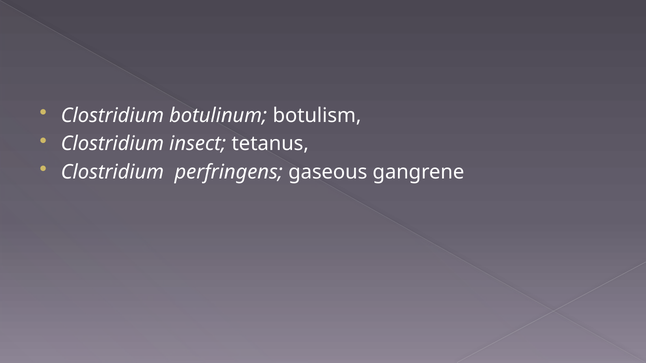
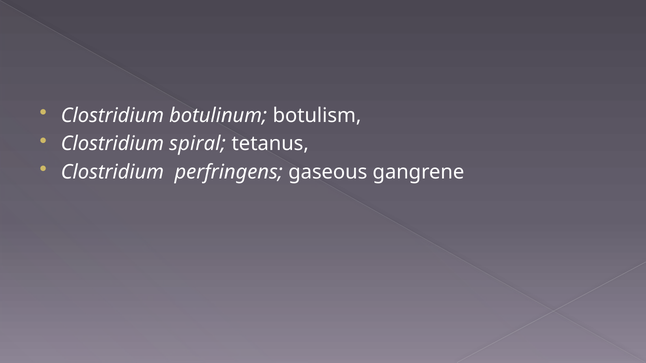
insect: insect -> spiral (198, 144)
